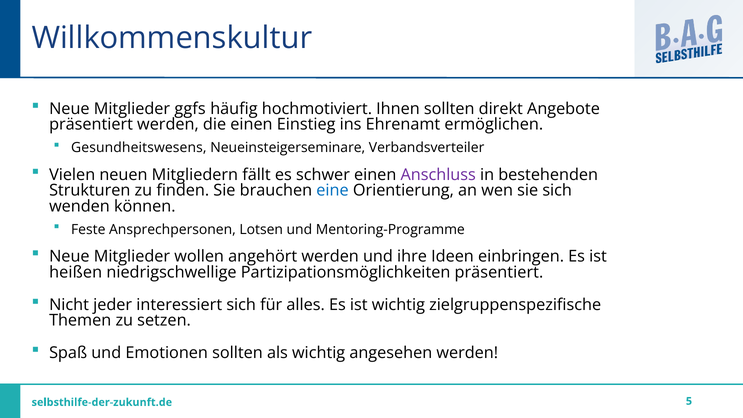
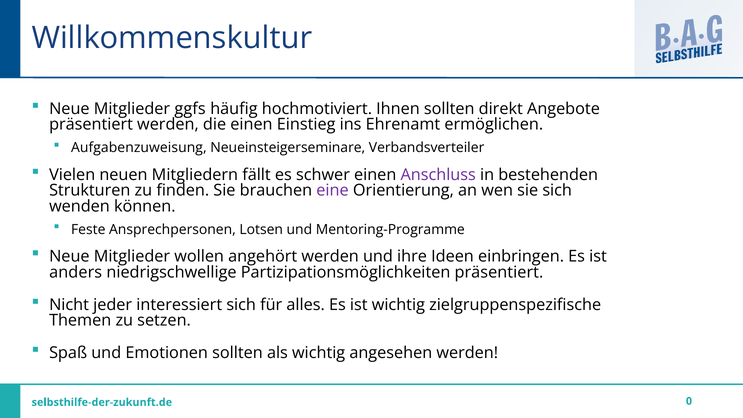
Gesundheitswesens: Gesundheitswesens -> Aufgabenzuweisung (139, 148)
eine colour: blue -> purple (332, 191)
heißen: heißen -> anders (76, 272)
5: 5 -> 0 (689, 401)
